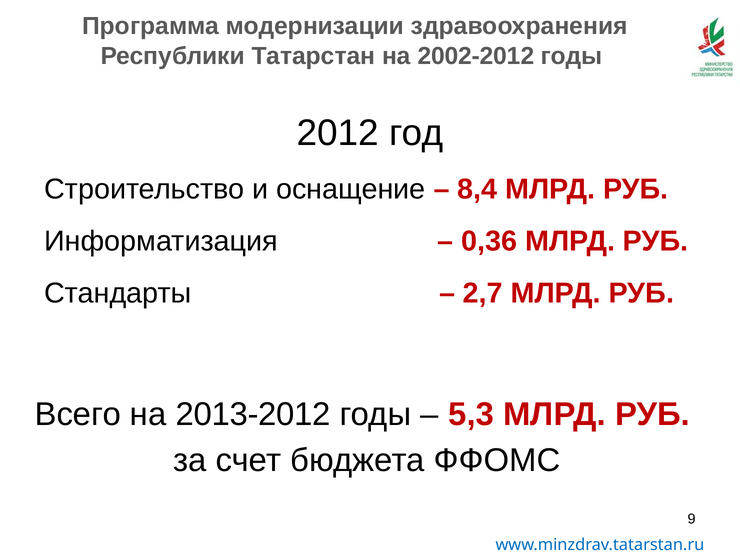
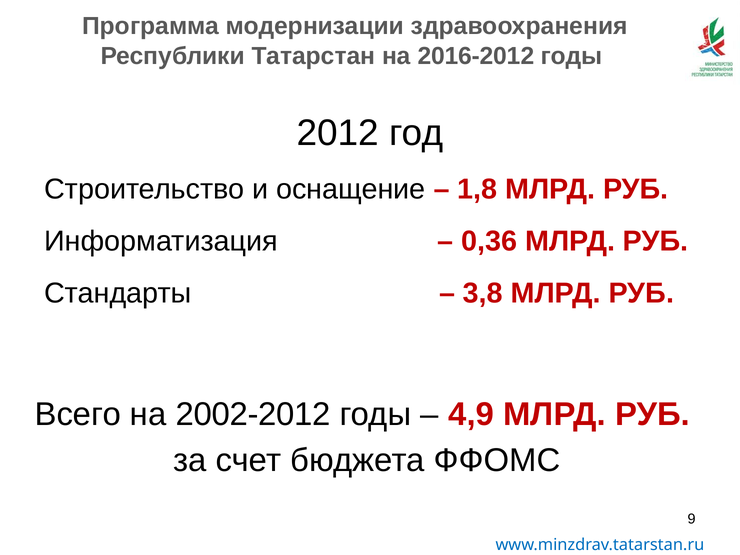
2002-2012: 2002-2012 -> 2016-2012 (476, 56)
8,4: 8,4 -> 1,8 (477, 189)
2,7: 2,7 -> 3,8 (483, 293)
2013-2012: 2013-2012 -> 2002-2012 (253, 414)
5,3: 5,3 -> 4,9 (471, 414)
